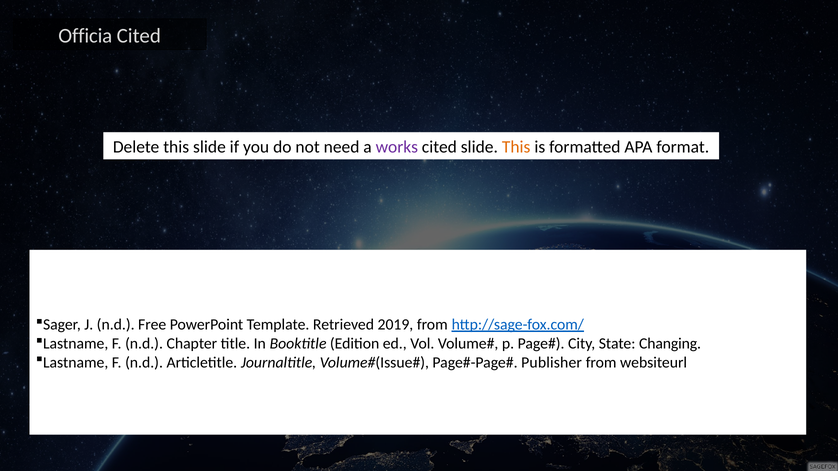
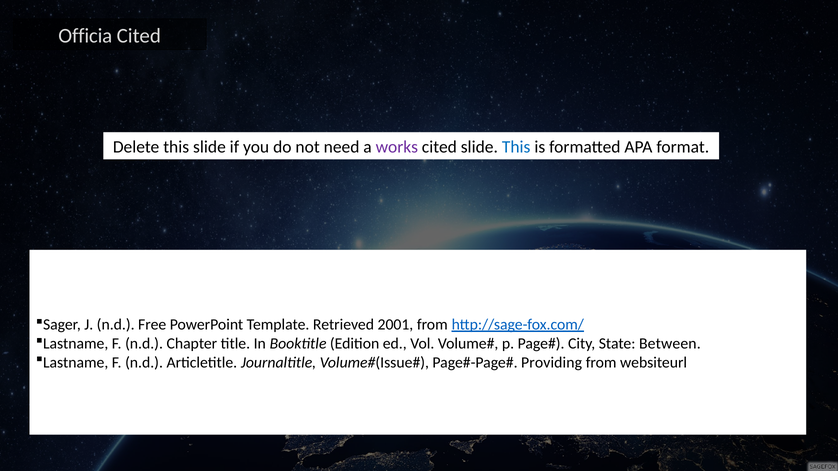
This colour: orange -> blue (516, 147)
2019: 2019 -> 2001 (395, 325)
Changing: Changing -> Between (670, 344)
Publisher: Publisher -> Providing (552, 363)
